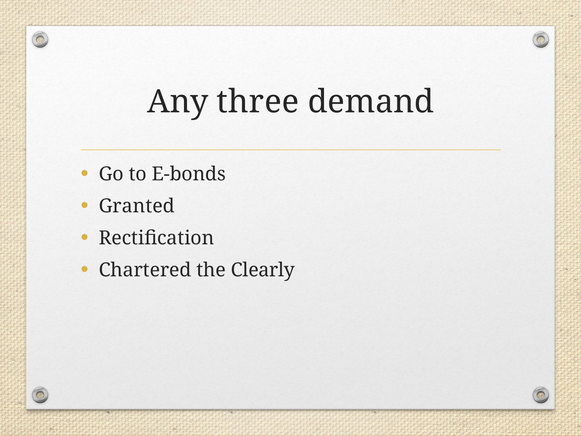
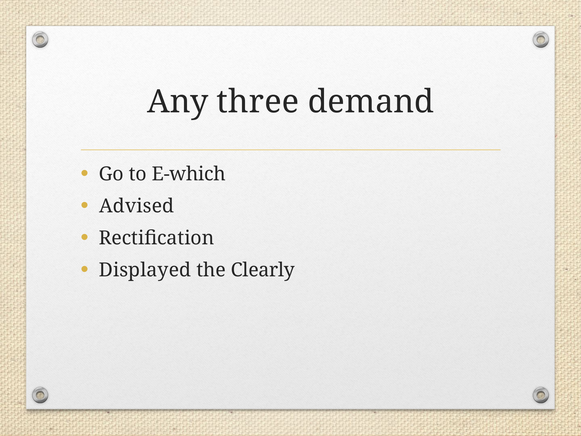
E-bonds: E-bonds -> E-which (189, 174)
Granted: Granted -> Advised (137, 206)
Chartered: Chartered -> Displayed (145, 270)
